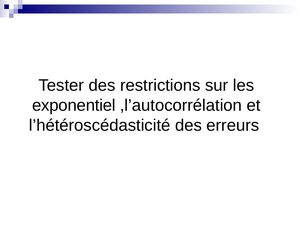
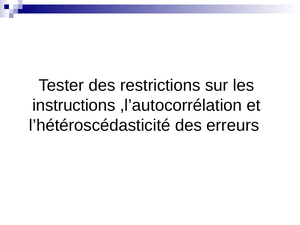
exponentiel: exponentiel -> instructions (74, 105)
